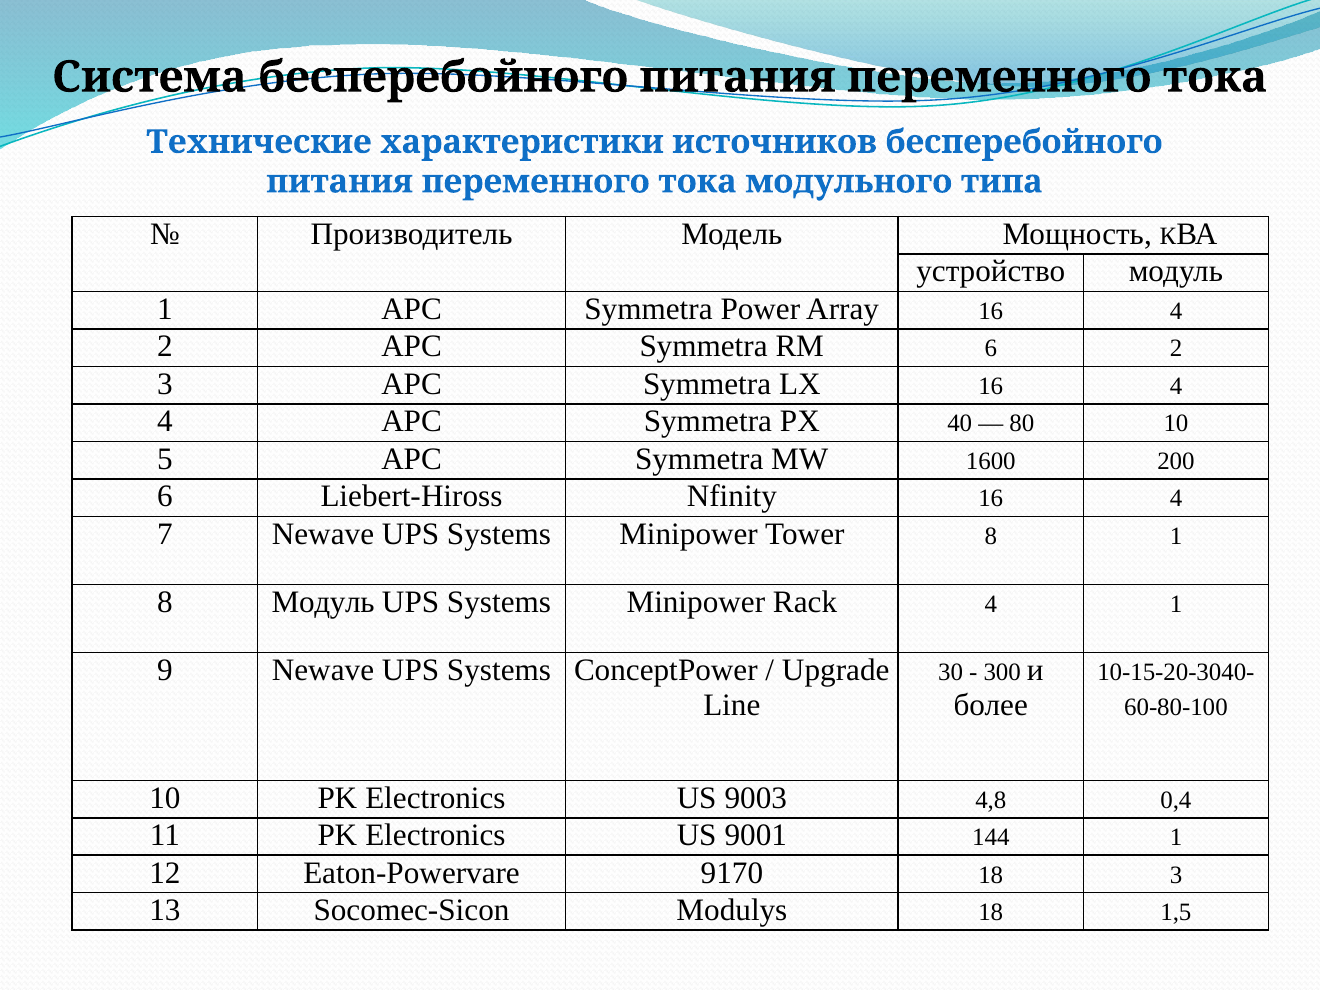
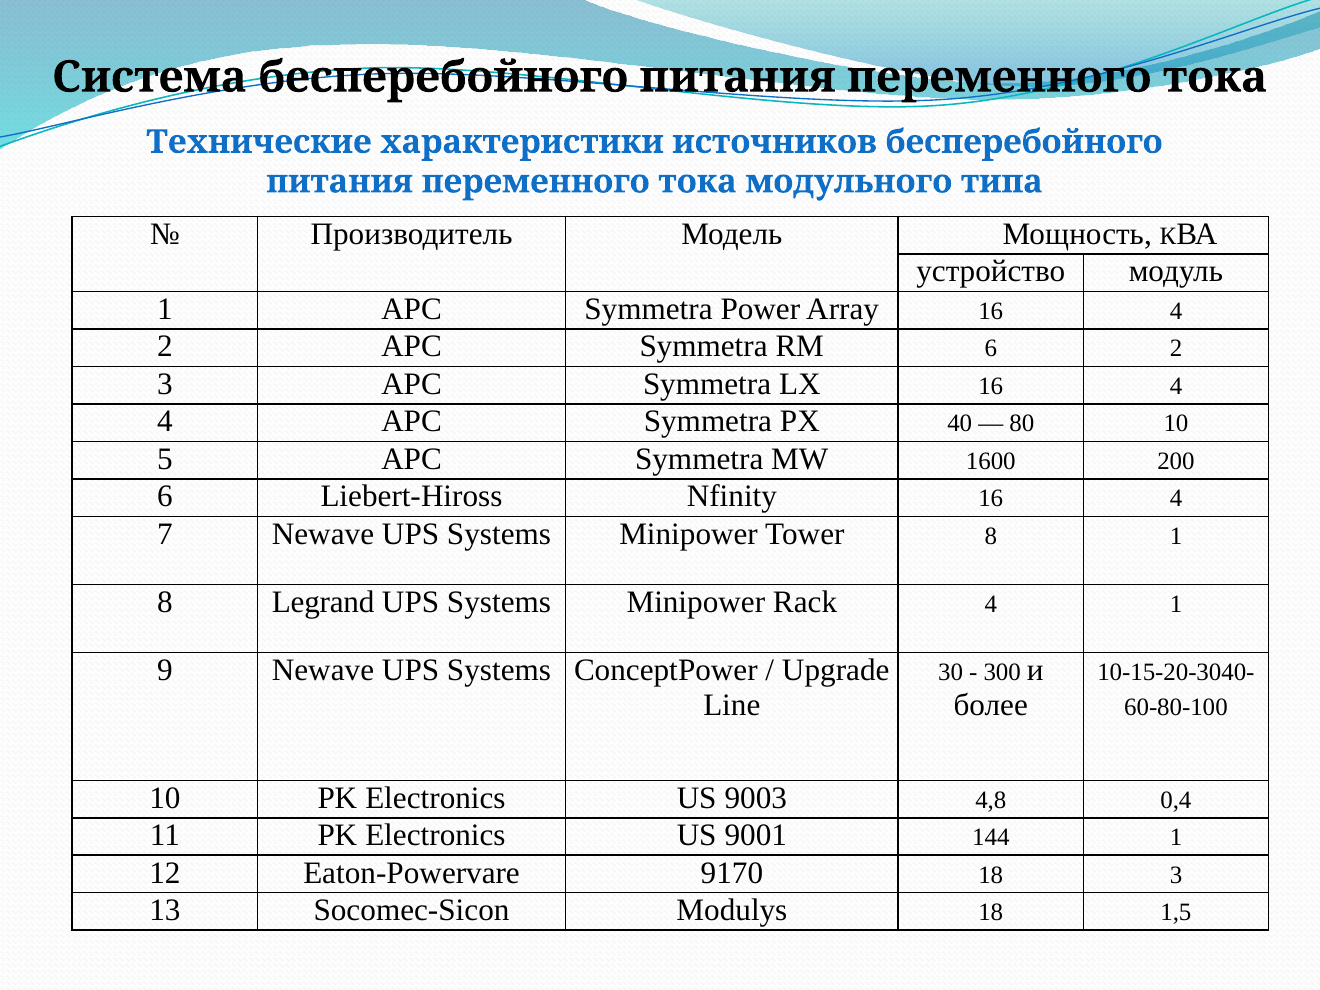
8 Модуль: Модуль -> Legrand (323, 602)
